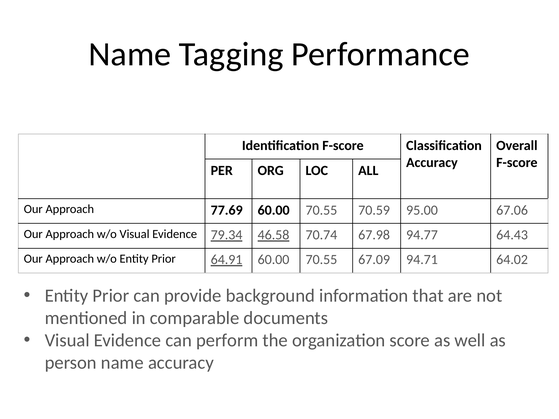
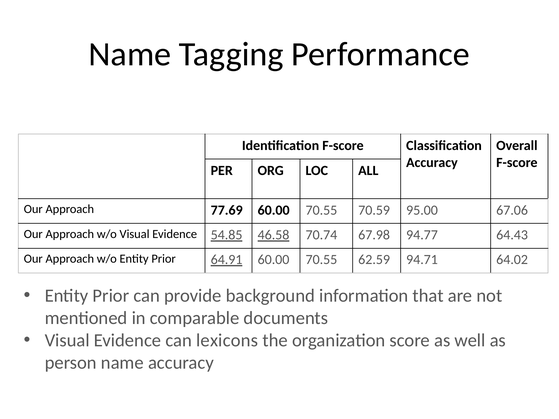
79.34: 79.34 -> 54.85 (227, 235)
67.09: 67.09 -> 62.59 (374, 260)
perform: perform -> lexicons (227, 340)
